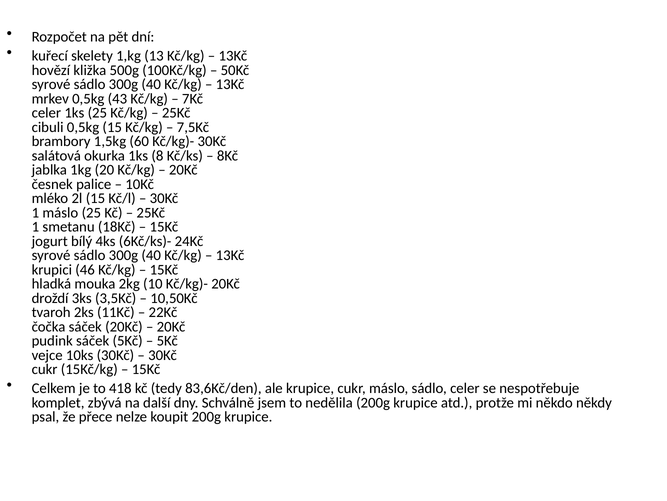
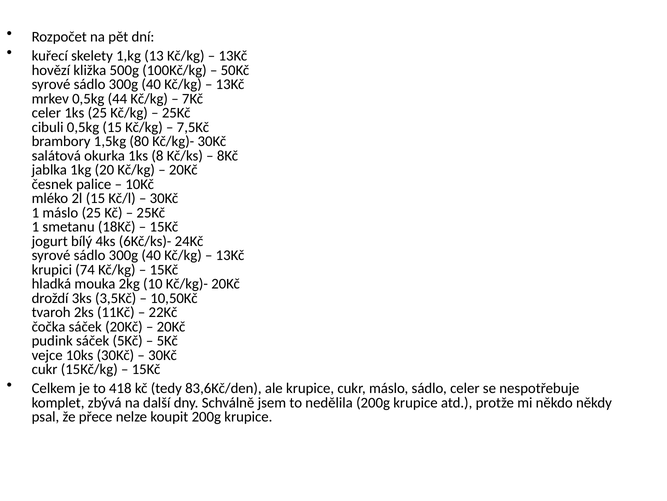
43: 43 -> 44 (117, 99)
60: 60 -> 80 (139, 141)
46: 46 -> 74 (85, 269)
